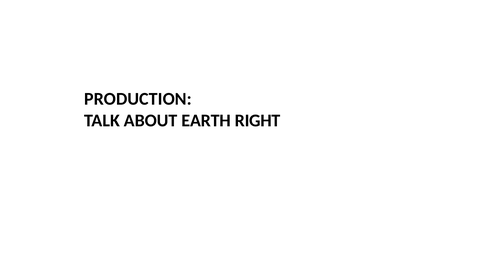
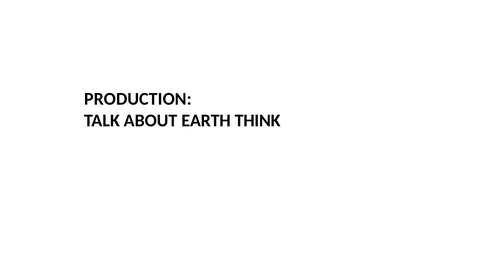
RIGHT: RIGHT -> THINK (258, 120)
